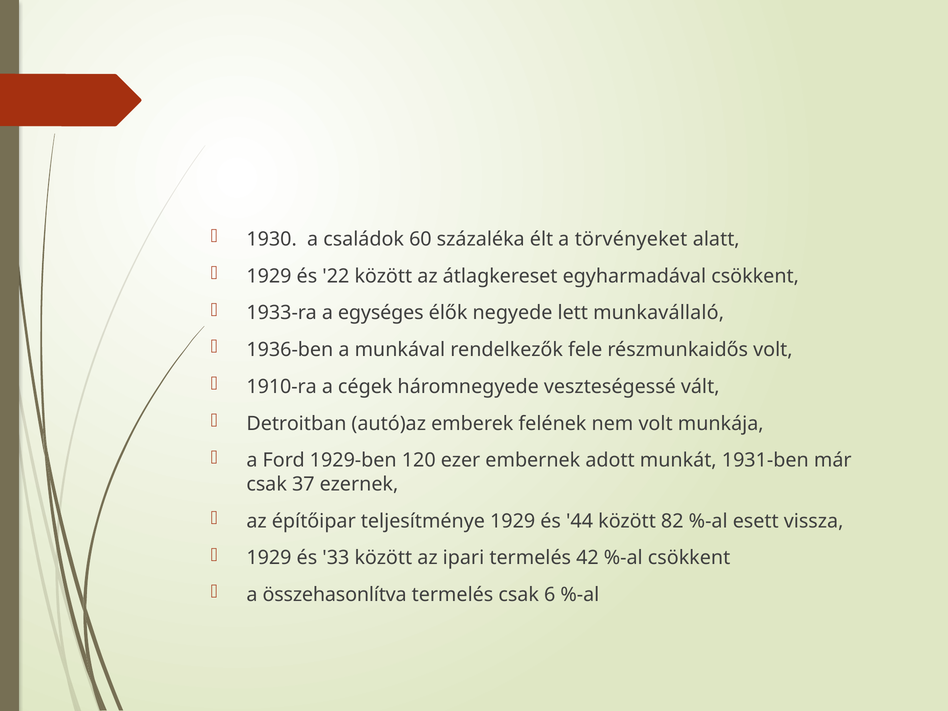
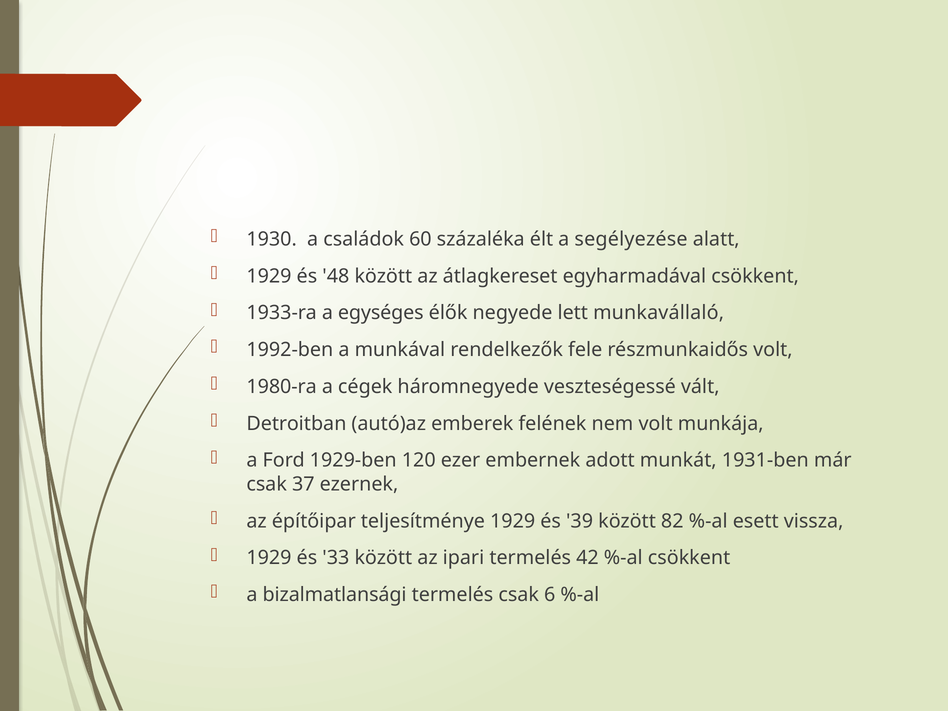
törvényeket: törvényeket -> segélyezése (631, 239)
22: 22 -> 48 (336, 276)
1936-ben: 1936-ben -> 1992-ben (290, 350)
1910-ra: 1910-ra -> 1980-ra (282, 387)
44: 44 -> 39 (580, 521)
összehasonlítva: összehasonlítva -> bizalmatlansági (335, 595)
